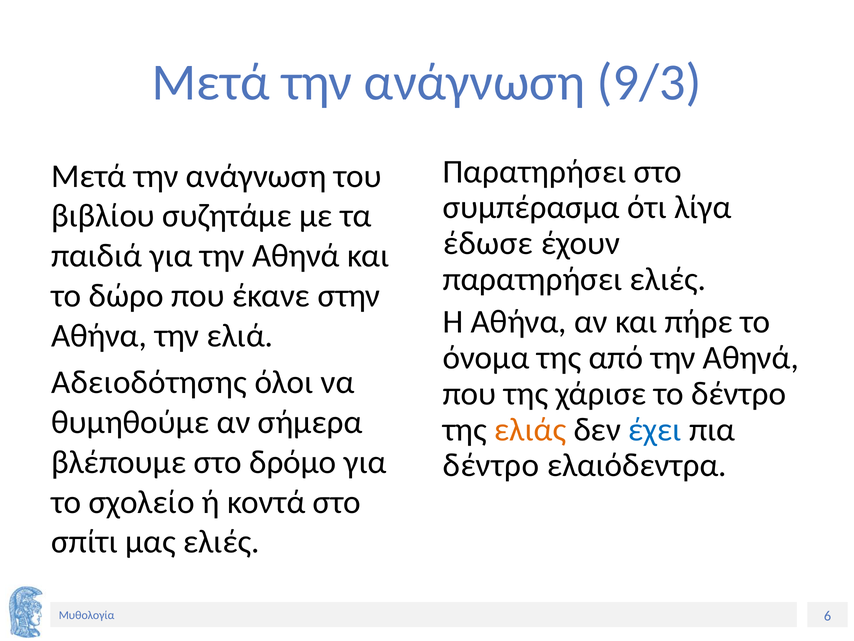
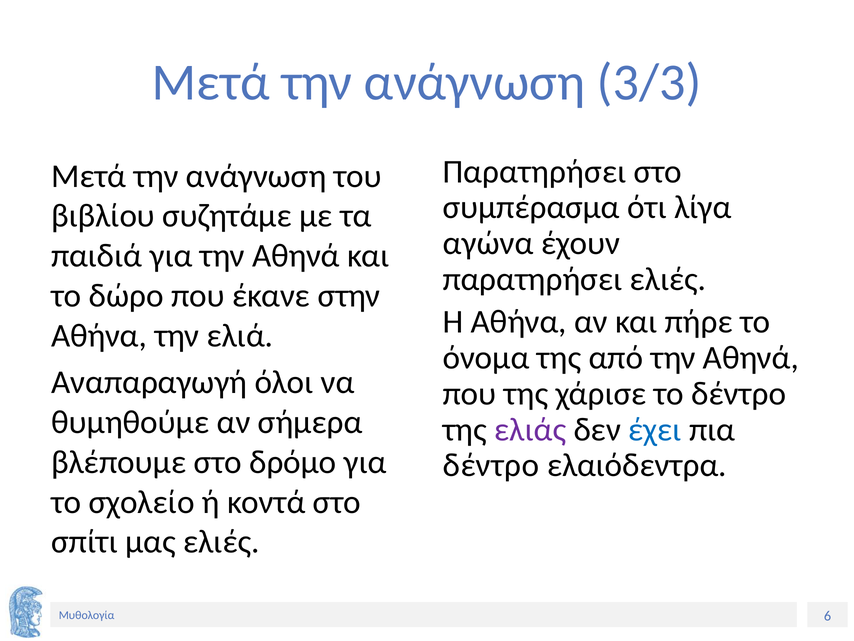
9/3: 9/3 -> 3/3 (649, 83)
έδωσε: έδωσε -> αγώνα (488, 243)
Αδειοδότησης: Αδειοδότησης -> Αναπαραγωγή (149, 382)
ελιάς colour: orange -> purple (530, 429)
